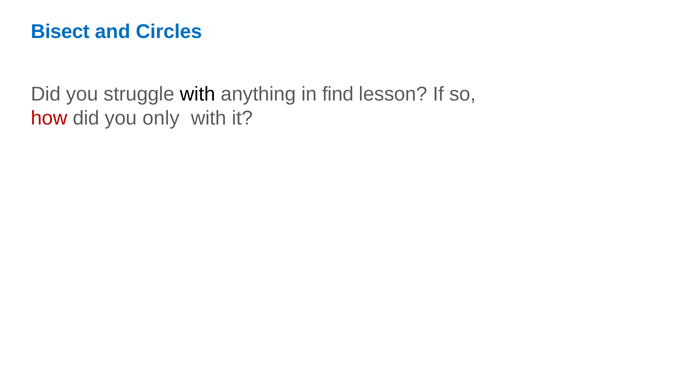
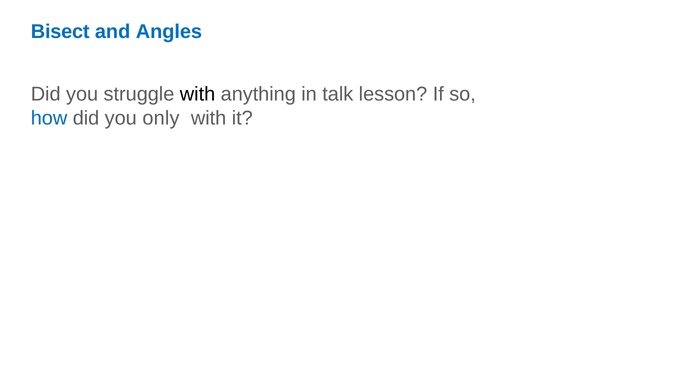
Circles: Circles -> Angles (169, 32)
find: find -> talk (338, 94)
how colour: red -> blue (49, 118)
